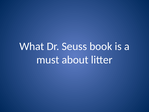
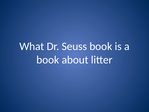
must: must -> book (48, 60)
